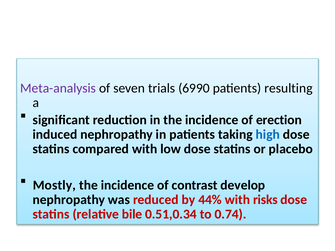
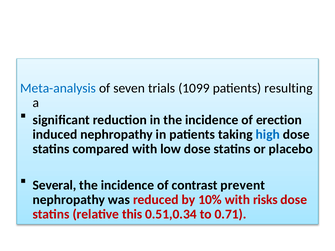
Meta-analysis colour: purple -> blue (58, 88)
6990: 6990 -> 1099 (194, 88)
Mostly: Mostly -> Several (54, 185)
develop: develop -> prevent (243, 185)
44%: 44% -> 10% (210, 200)
bile: bile -> this (132, 214)
0.74: 0.74 -> 0.71 (231, 214)
